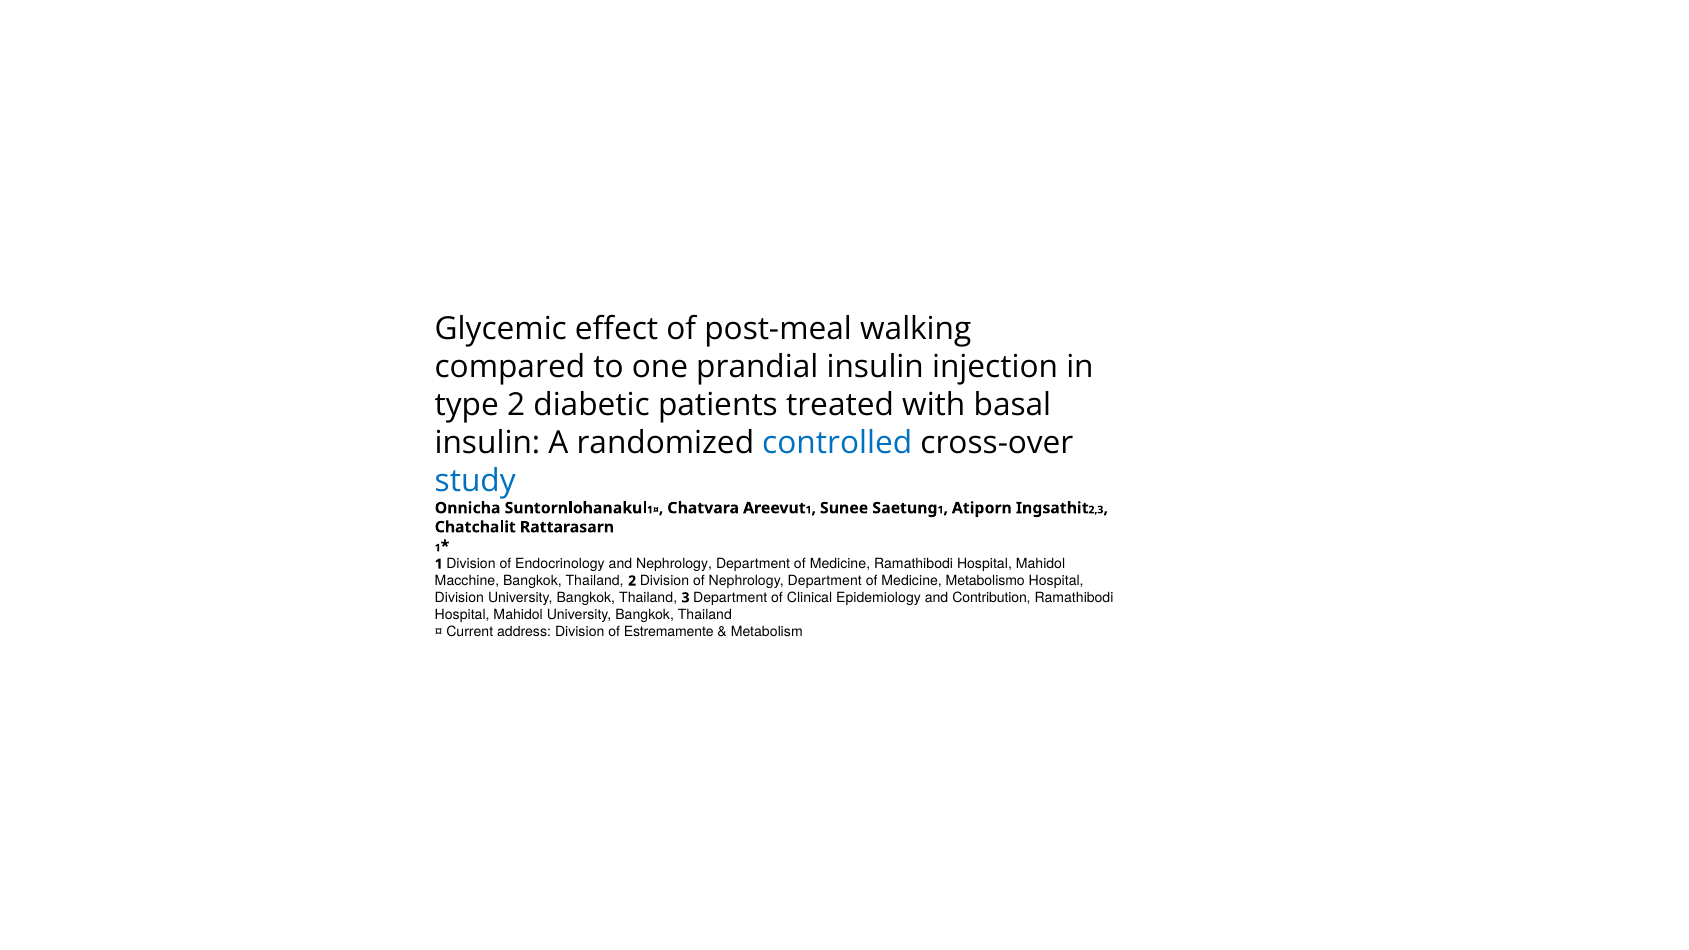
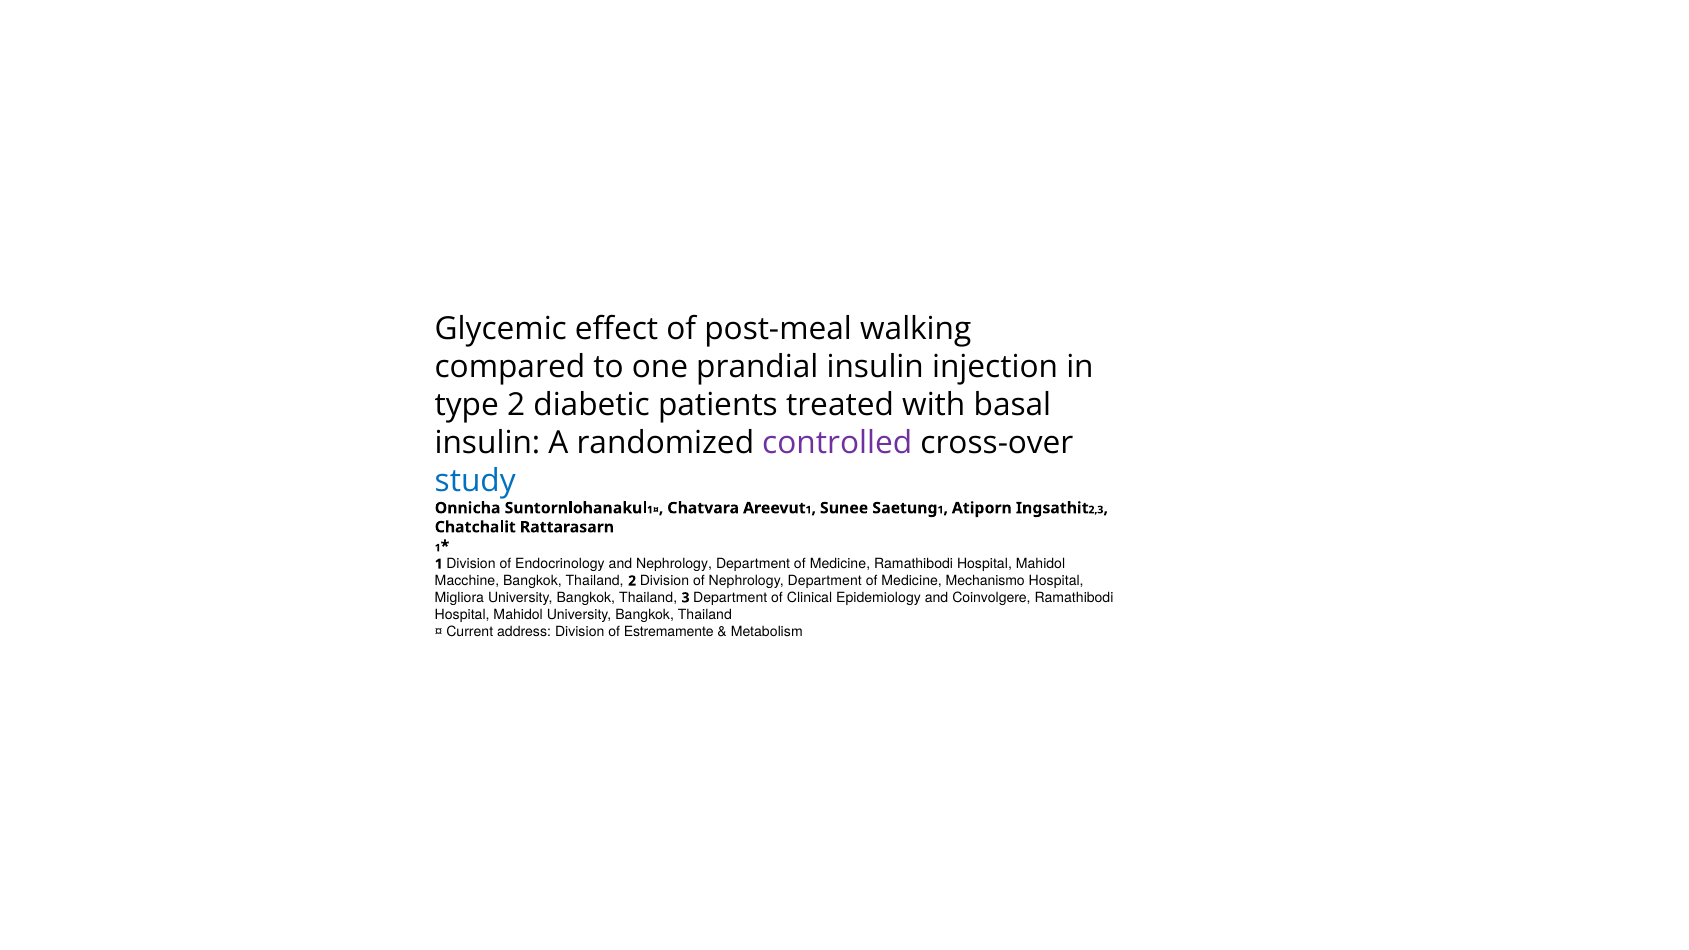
controlled colour: blue -> purple (837, 443)
Metabolismo: Metabolismo -> Mechanismo (985, 581)
Division: Division -> Migliora (459, 598)
Contribution: Contribution -> Coinvolgere (991, 598)
